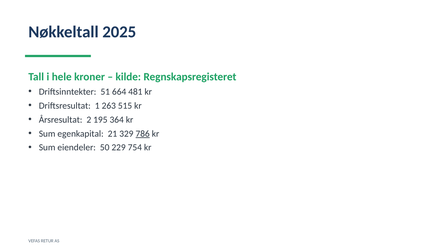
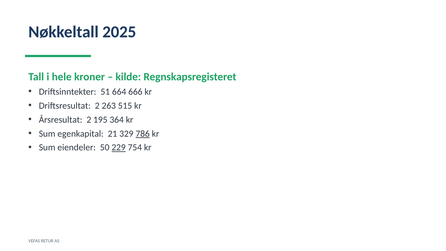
481: 481 -> 666 (135, 92)
Driftsresultat 1: 1 -> 2 (97, 106)
229 underline: none -> present (119, 147)
